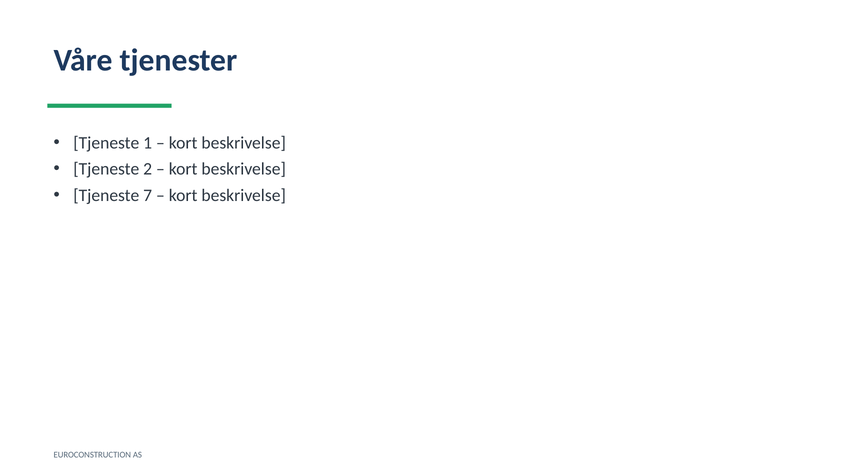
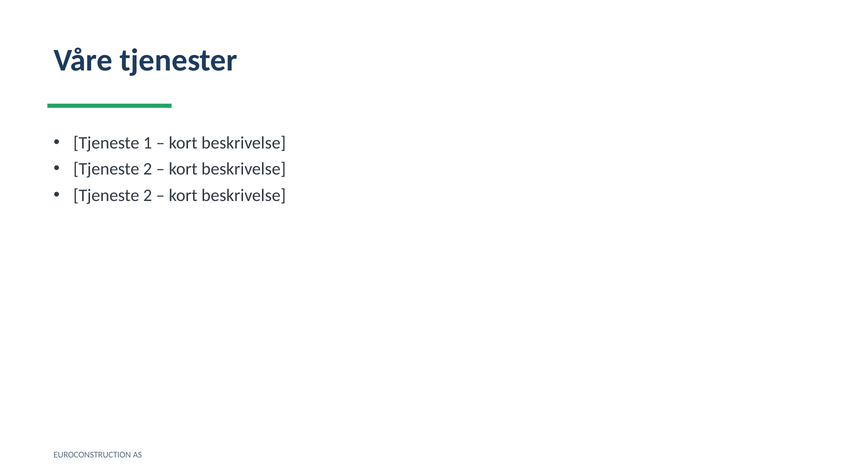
7: 7 -> 2 (148, 195)
